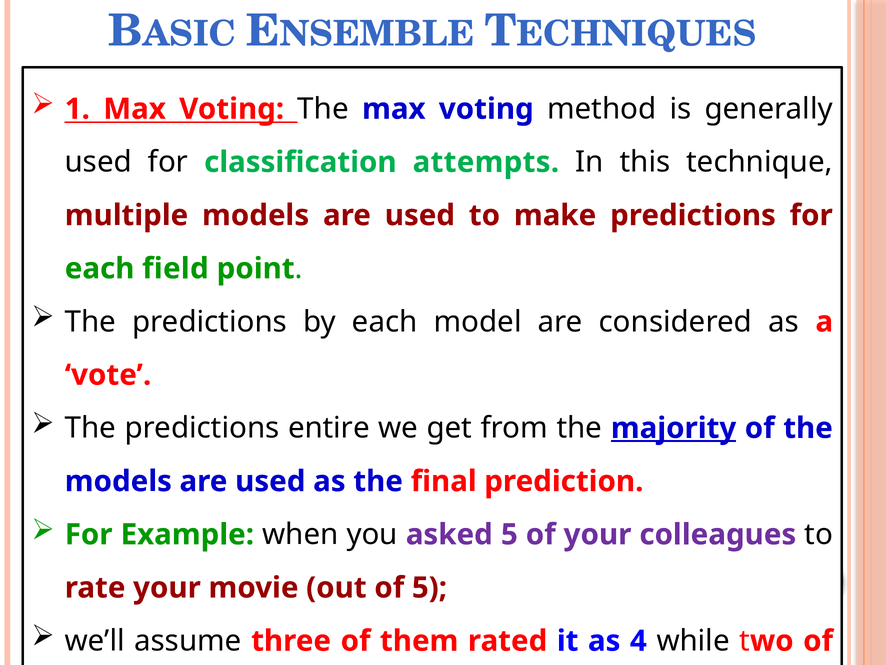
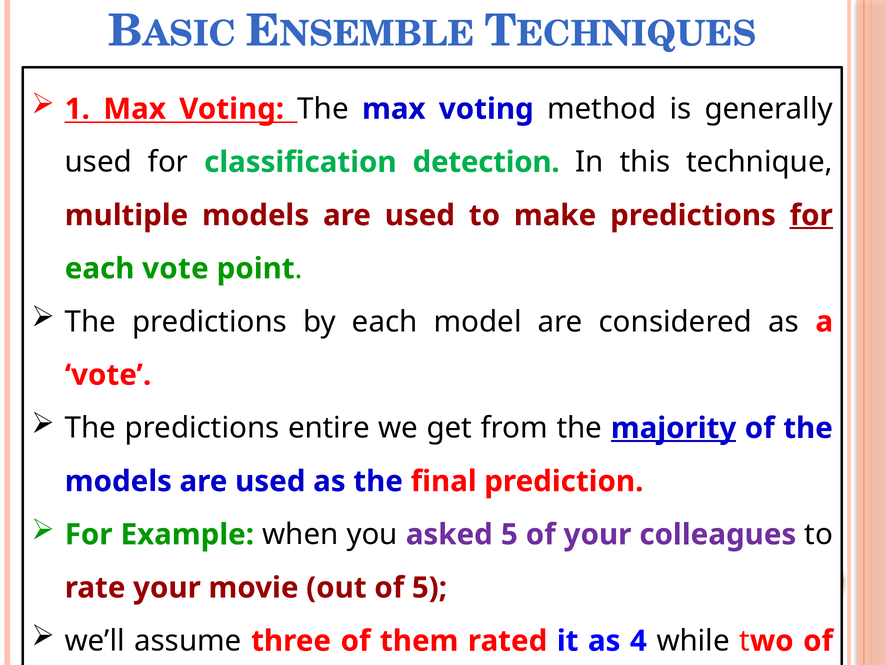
attempts: attempts -> detection (486, 162)
for underline: none -> present (811, 215)
each field: field -> vote (175, 268)
